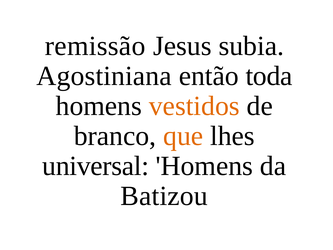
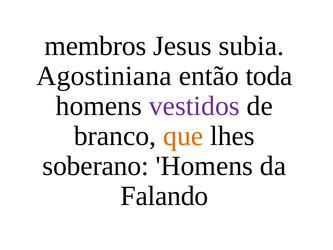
remissão: remissão -> membros (95, 46)
vestidos colour: orange -> purple (194, 106)
universal: universal -> soberano (96, 166)
Batizou: Batizou -> Falando (164, 196)
